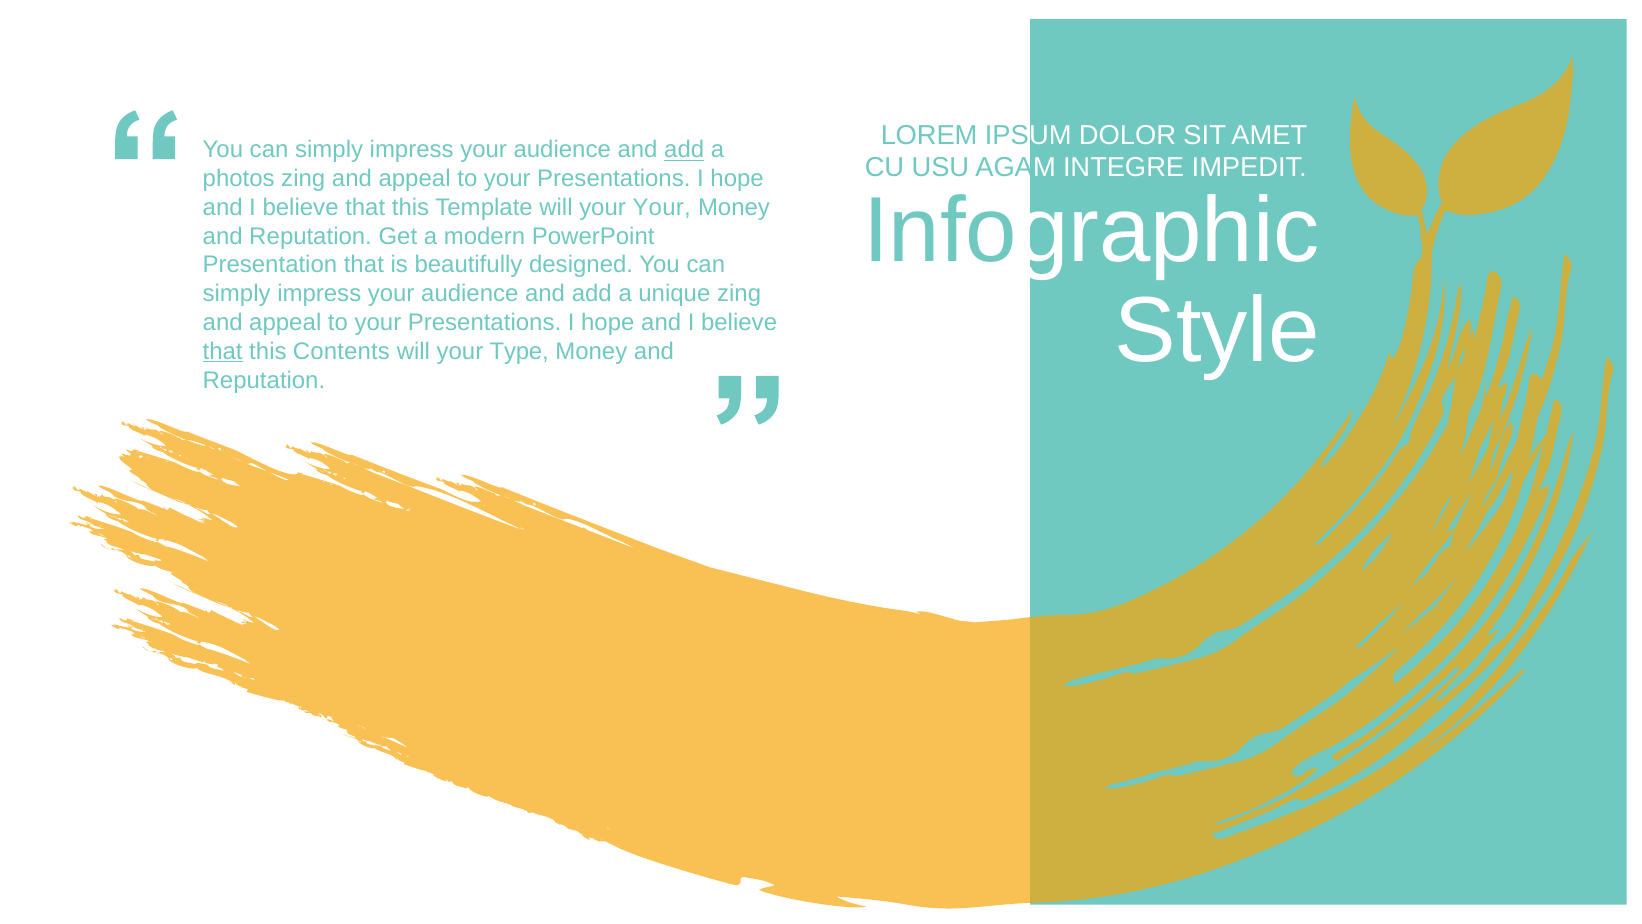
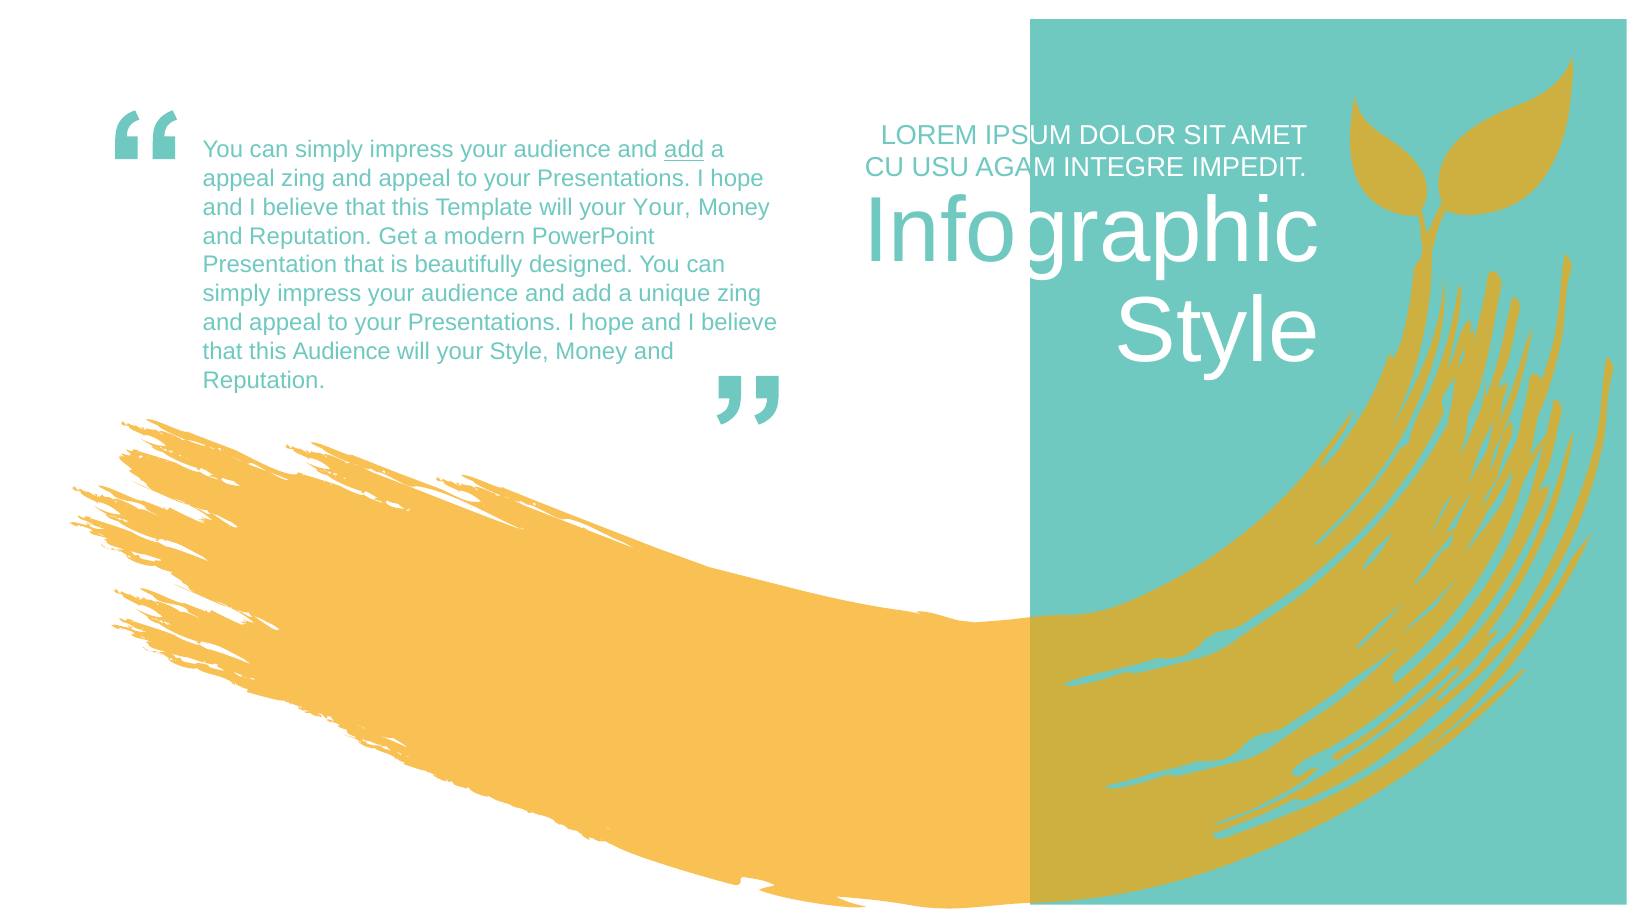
photos: photos -> appeal (239, 179)
that underline: present -> none (223, 351)
this Contents: Contents -> Audience (342, 351)
your Type: Type -> Style (519, 351)
